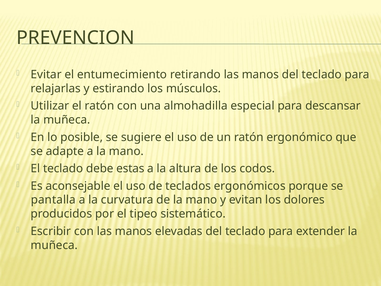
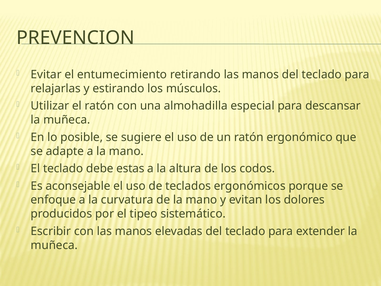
pantalla: pantalla -> enfoque (53, 200)
